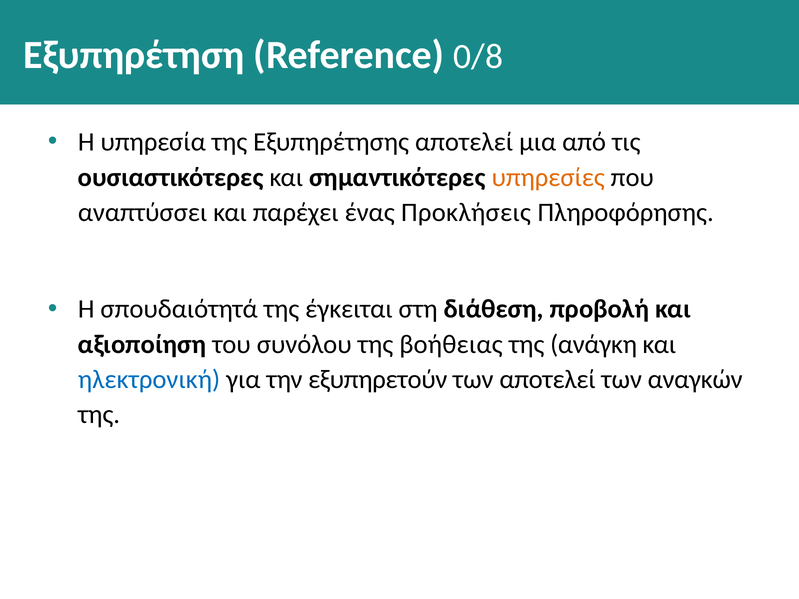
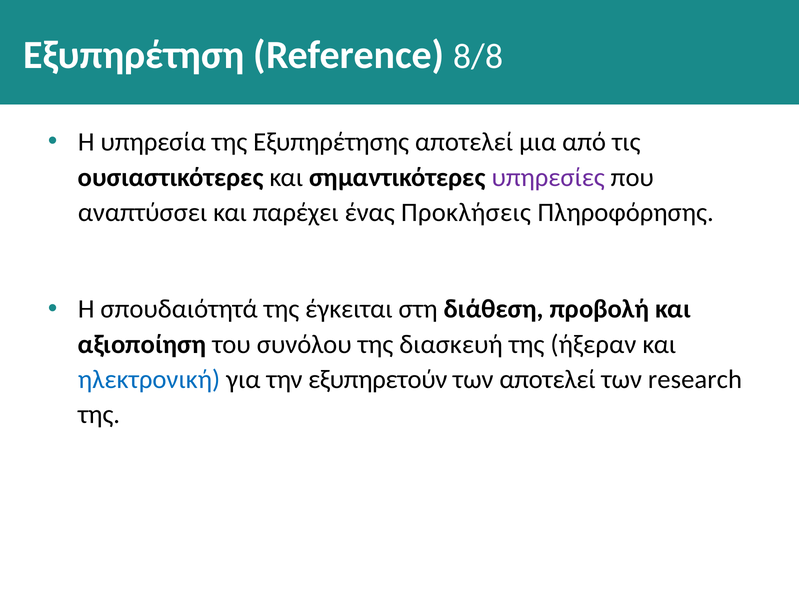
0/8: 0/8 -> 8/8 (478, 57)
υπηρεσίες colour: orange -> purple (548, 177)
βοήθειας: βοήθειας -> διασκευή (451, 344)
ανάγκη: ανάγκη -> ήξεραν (593, 344)
αναγκών: αναγκών -> research (695, 380)
